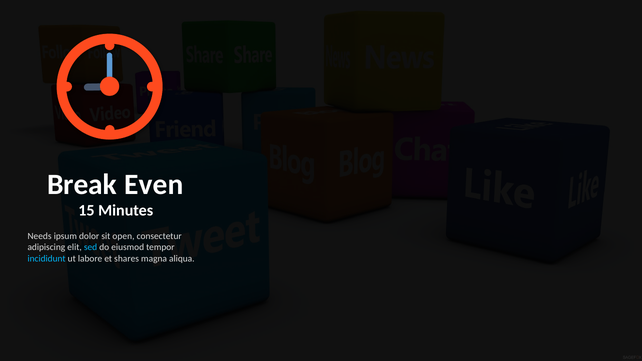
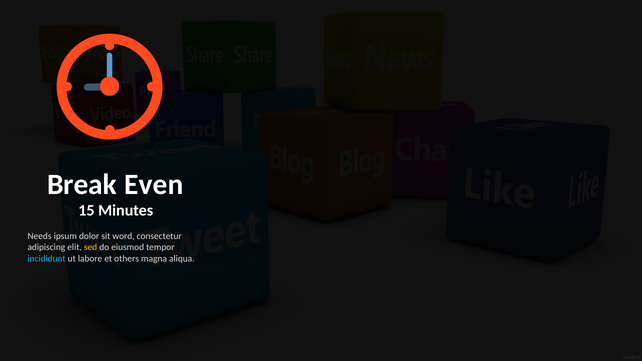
open: open -> word (124, 236)
sed colour: light blue -> yellow (91, 247)
shares: shares -> others (127, 259)
